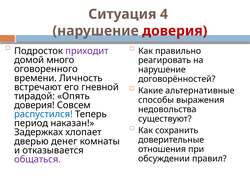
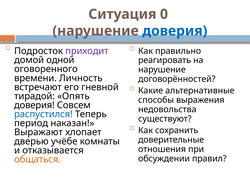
4: 4 -> 0 (164, 14)
доверия colour: red -> blue (175, 31)
много: много -> одной (60, 60)
Задержках: Задержках -> Выражают (38, 132)
денег: денег -> учёбе (64, 141)
общаться colour: purple -> orange (37, 159)
